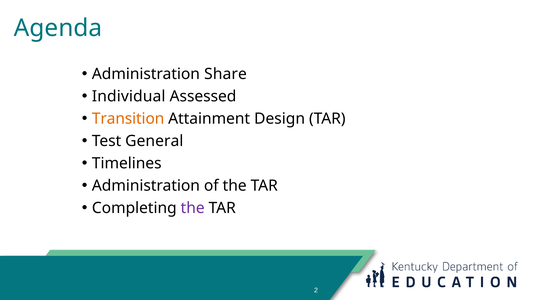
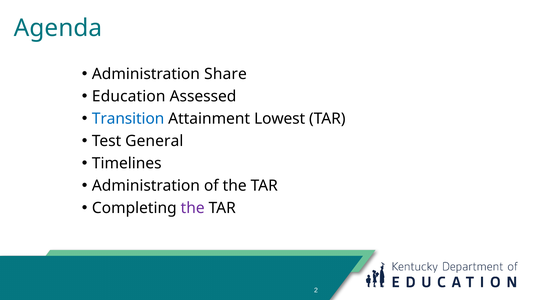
Individual: Individual -> Education (129, 96)
Transition colour: orange -> blue (128, 119)
Design: Design -> Lowest (280, 119)
